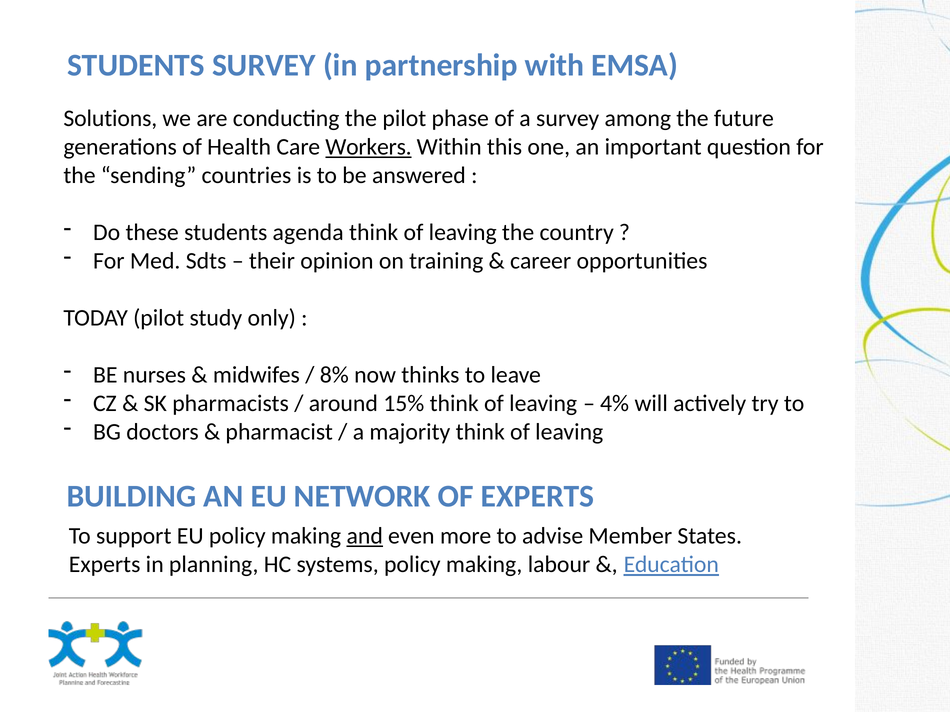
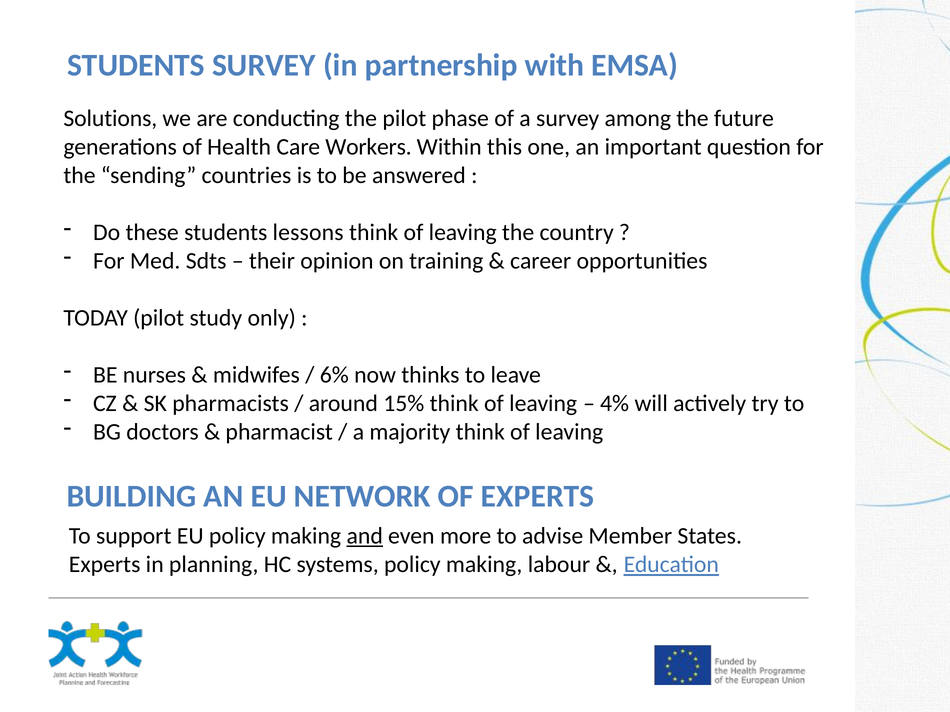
Workers underline: present -> none (368, 147)
agenda: agenda -> lessons (308, 233)
8%: 8% -> 6% (334, 375)
